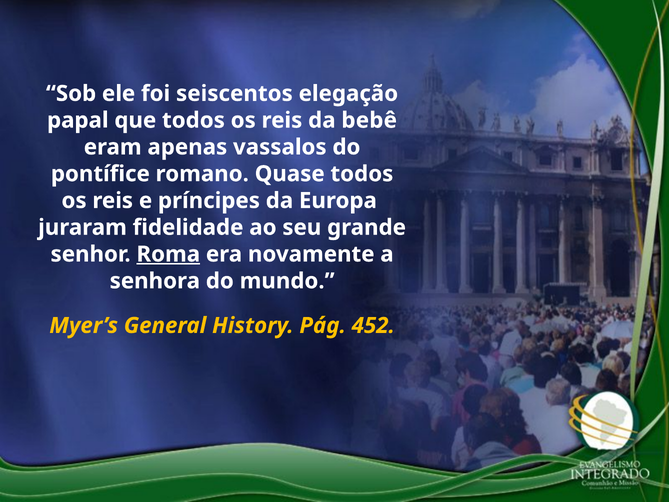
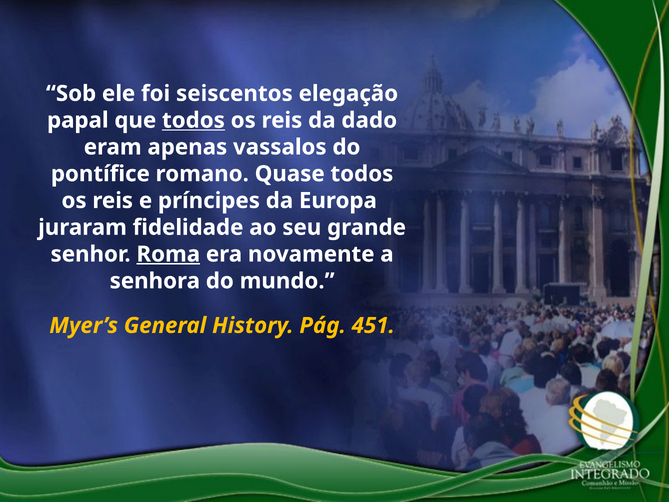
todos underline: none -> present (193, 120)
bebê: bebê -> dado (369, 120)
452: 452 -> 451 (373, 325)
